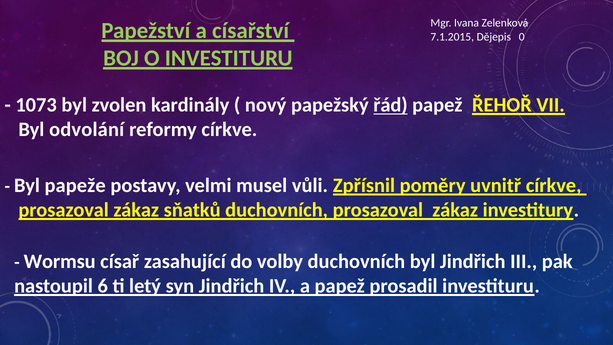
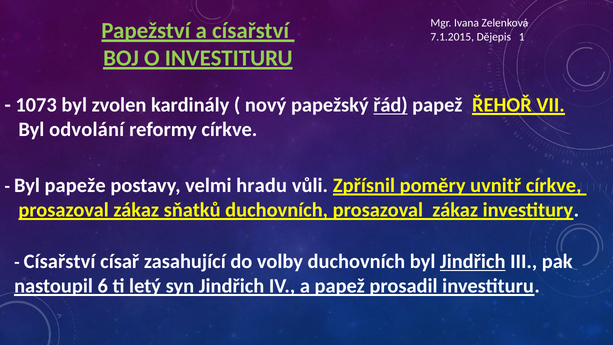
0: 0 -> 1 (522, 37)
musel: musel -> hradu (262, 185)
Wormsu: Wormsu -> Císařství (60, 261)
Jindřich underline: none -> present (473, 261)
